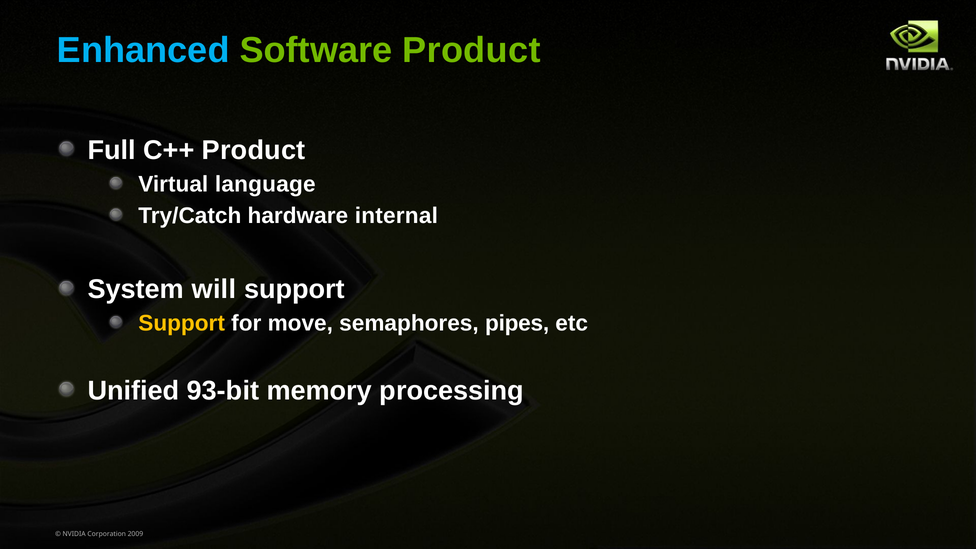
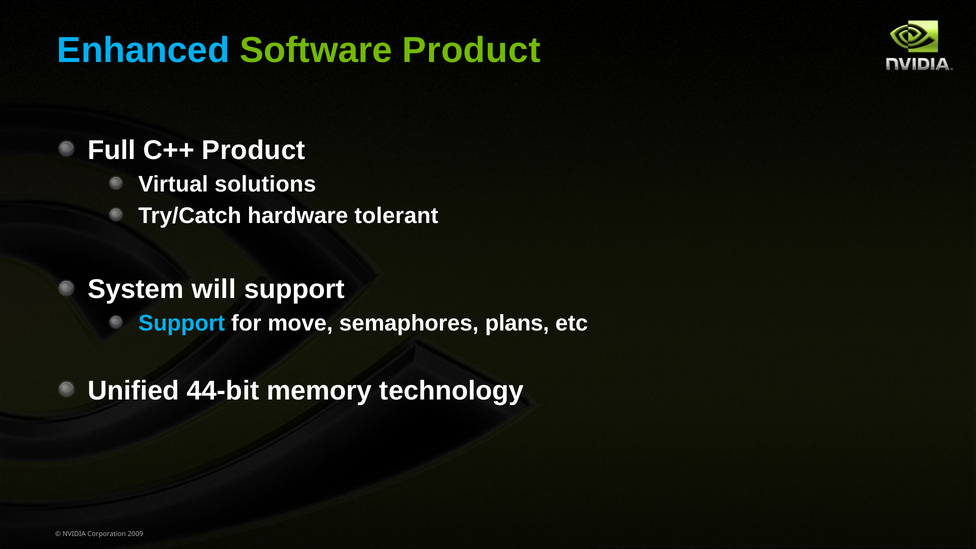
language: language -> solutions (265, 184)
internal: internal -> tolerant (396, 216)
Support colour: yellow -> light blue (182, 324)
pipes: pipes -> plans (517, 324)
93-bit: 93-bit -> 44-bit (223, 391)
processing: processing -> technology (452, 391)
